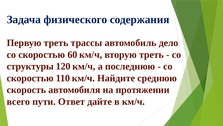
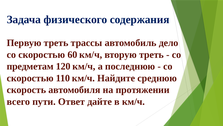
структуры: структуры -> предметам (30, 66)
